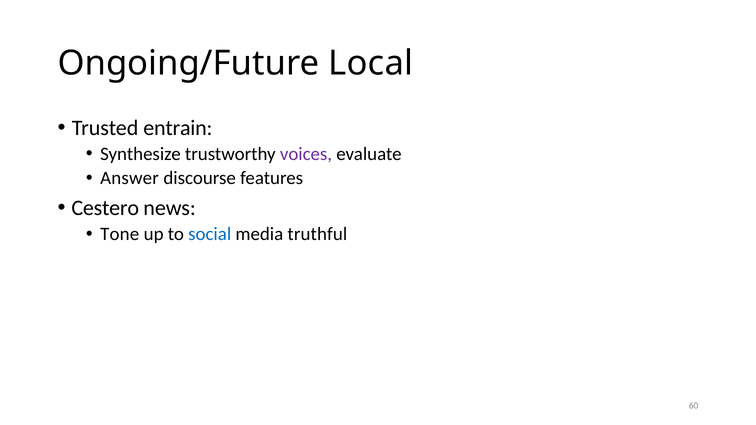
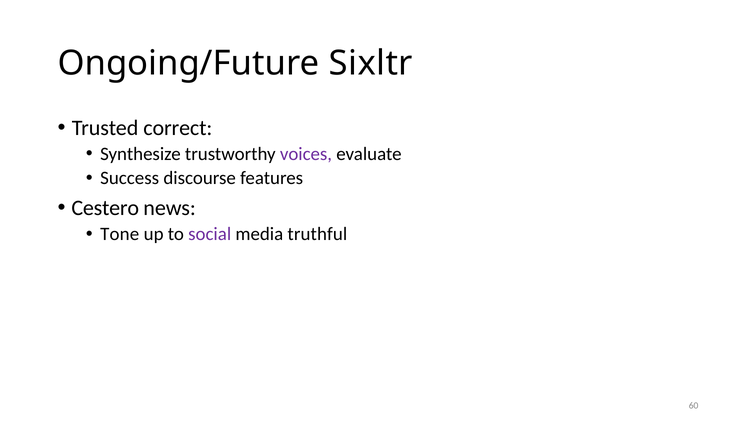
Local: Local -> Sixltr (371, 64)
entrain: entrain -> correct (178, 128)
Answer: Answer -> Success (130, 178)
social colour: blue -> purple (210, 234)
